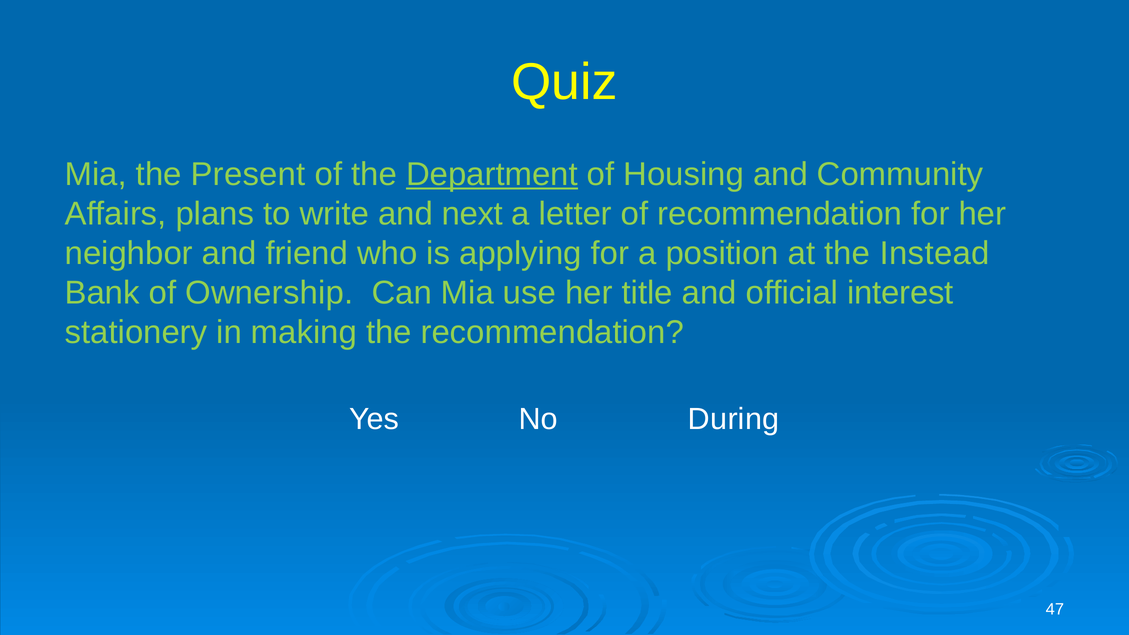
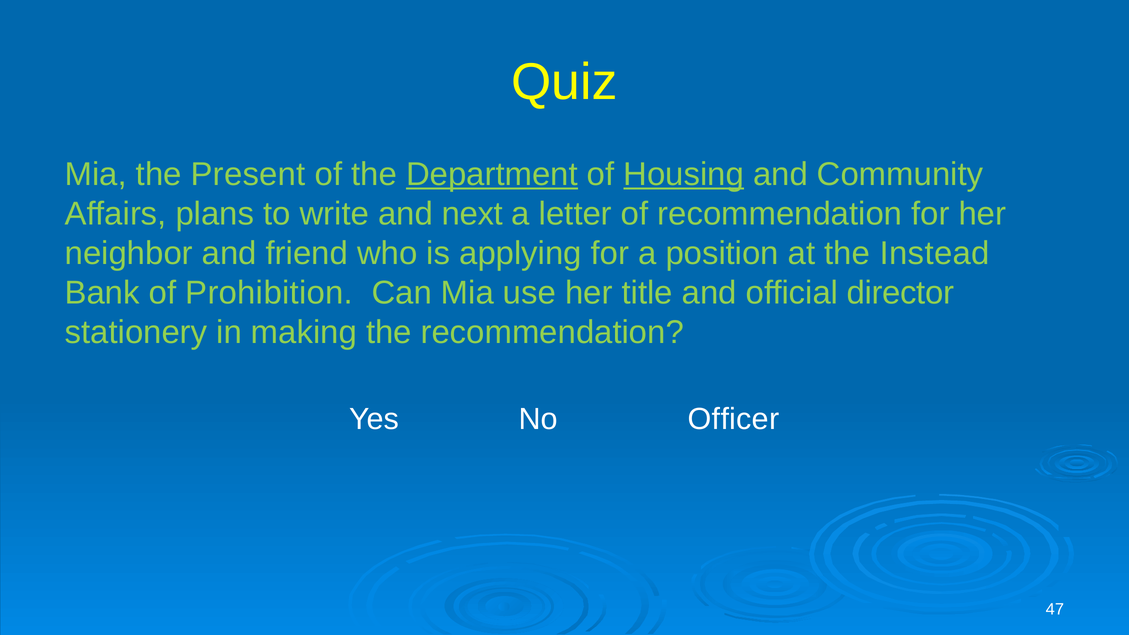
Housing underline: none -> present (684, 174)
Ownership: Ownership -> Prohibition (269, 293)
interest: interest -> director (900, 293)
During: During -> Officer (734, 419)
